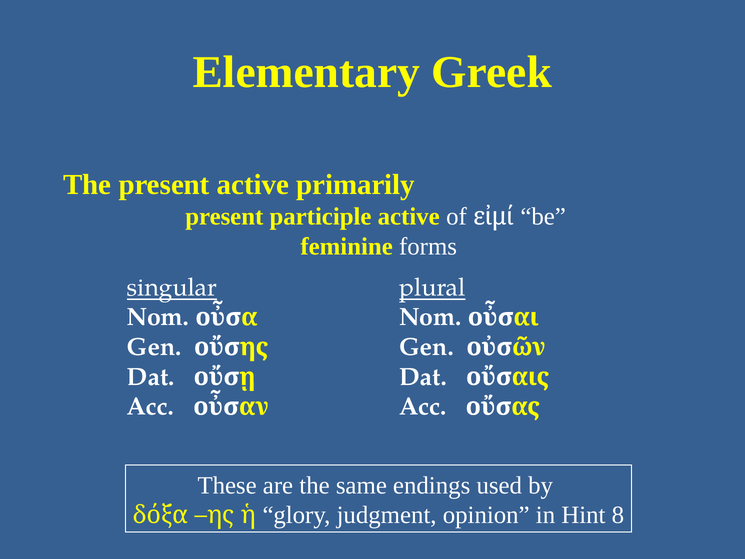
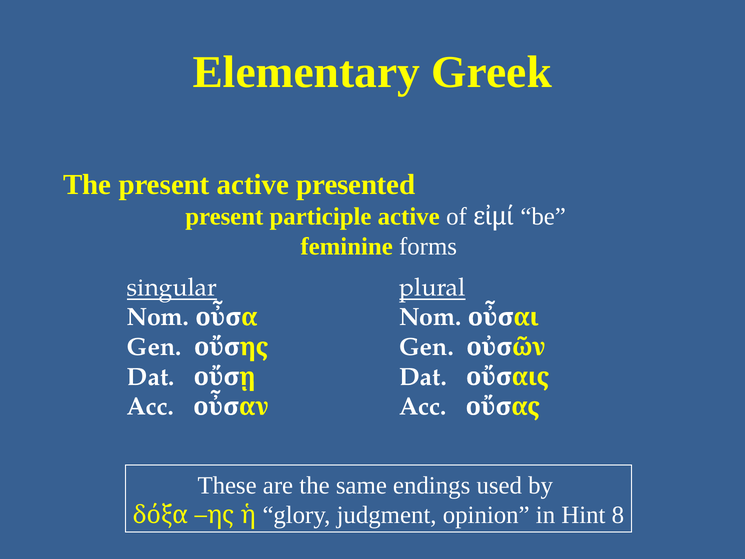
primarily: primarily -> presented (356, 184)
